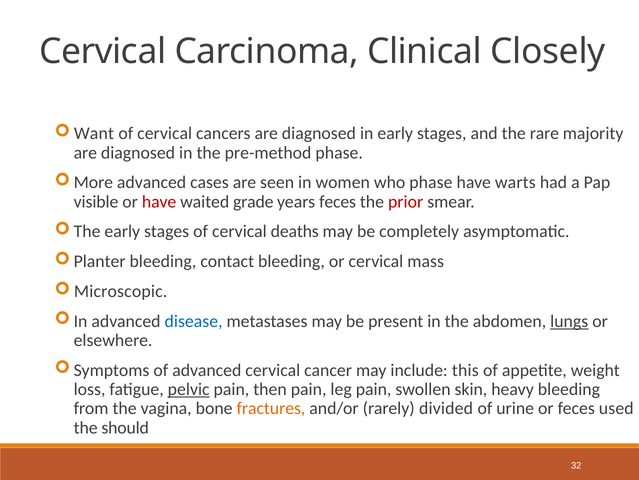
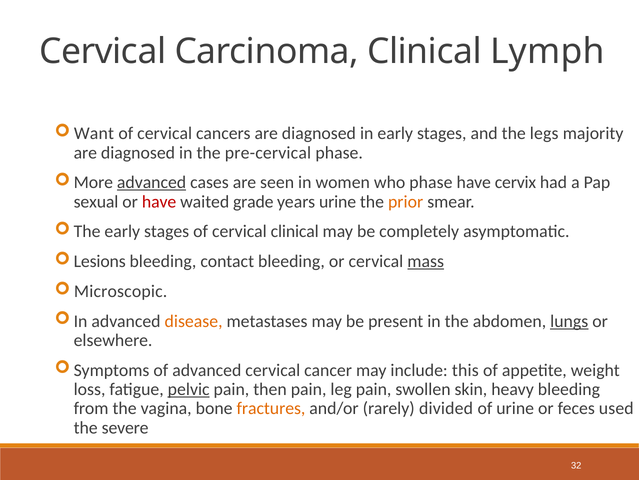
Closely: Closely -> Lymph (547, 51)
rare: rare -> legs (544, 133)
pre-method: pre-method -> pre-cervical (268, 152)
advanced underline: none -> present (152, 182)
warts: warts -> cervix (515, 182)
visible: visible -> sexual (96, 201)
years feces: feces -> urine (338, 201)
prior colour: red -> orange (406, 201)
cervical deaths: deaths -> clinical (295, 231)
Planter: Planter -> Lesions (100, 261)
mass underline: none -> present (426, 261)
disease colour: blue -> orange (194, 321)
should: should -> severe (125, 427)
